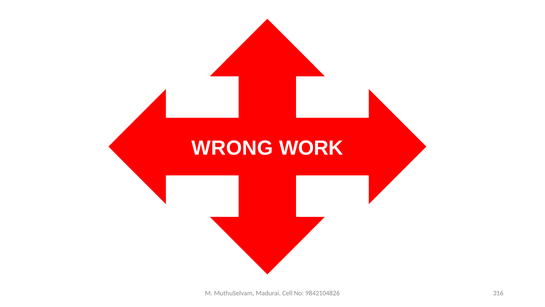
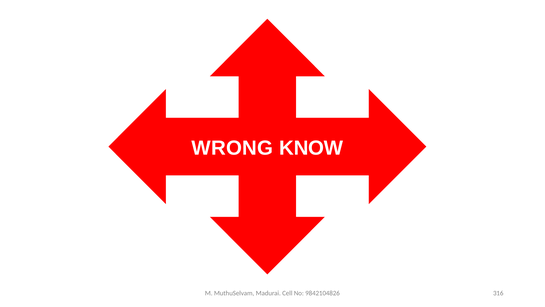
WORK: WORK -> KNOW (311, 148)
